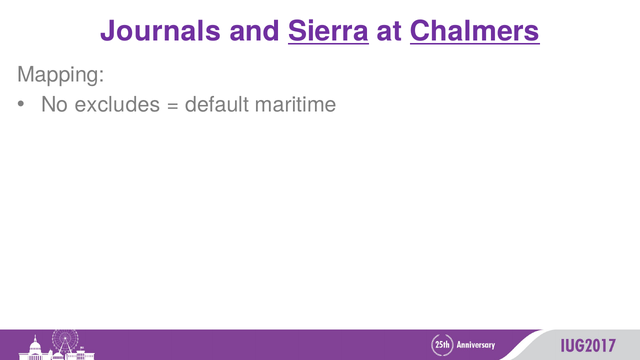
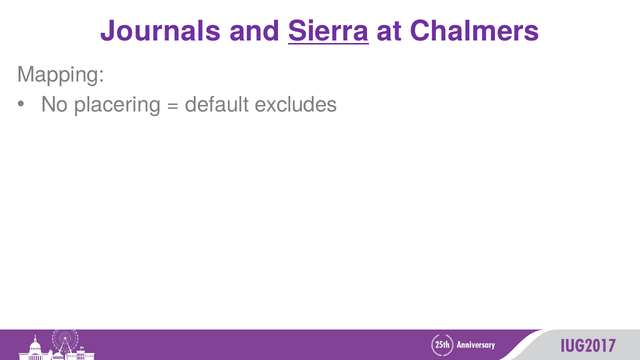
Chalmers underline: present -> none (475, 32)
excludes: excludes -> placering (118, 105)
maritime: maritime -> excludes (296, 105)
